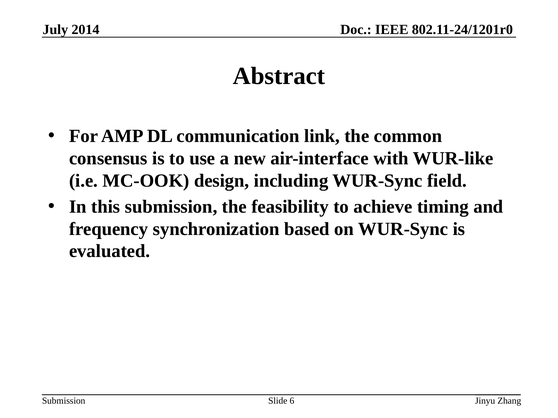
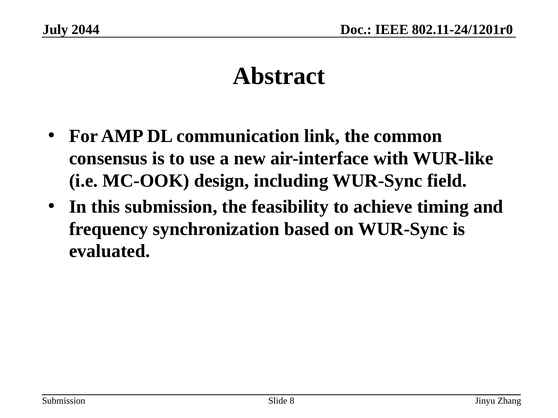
2014: 2014 -> 2044 (85, 30)
6: 6 -> 8 (292, 401)
